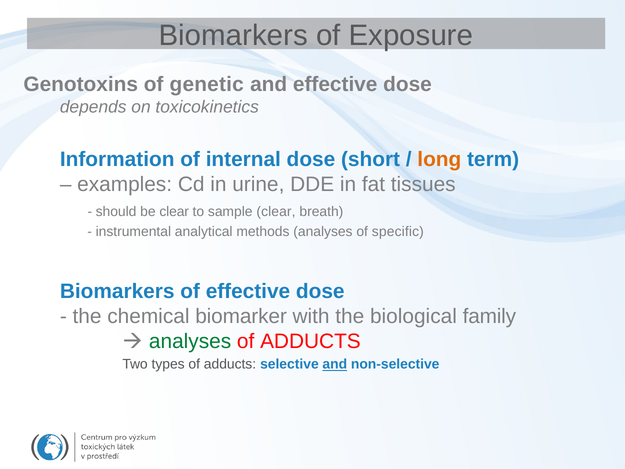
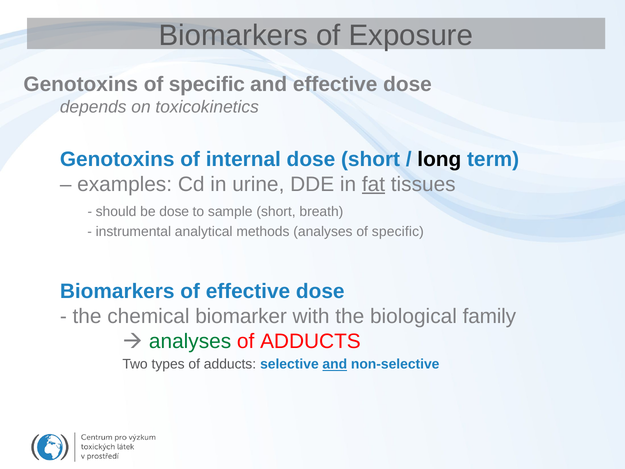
genetic: genetic -> specific (207, 84)
Information: Information -> Genotoxins (117, 159)
long colour: orange -> black (439, 159)
fat underline: none -> present (373, 184)
be clear: clear -> dose (174, 211)
sample clear: clear -> short (276, 211)
